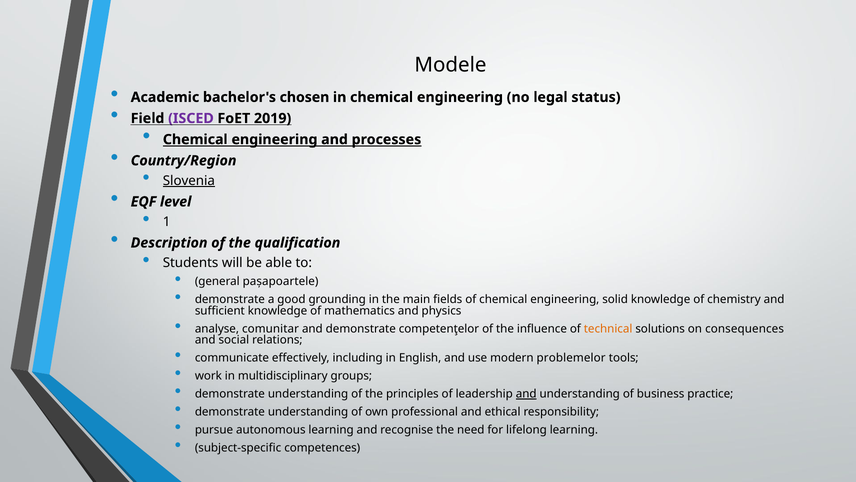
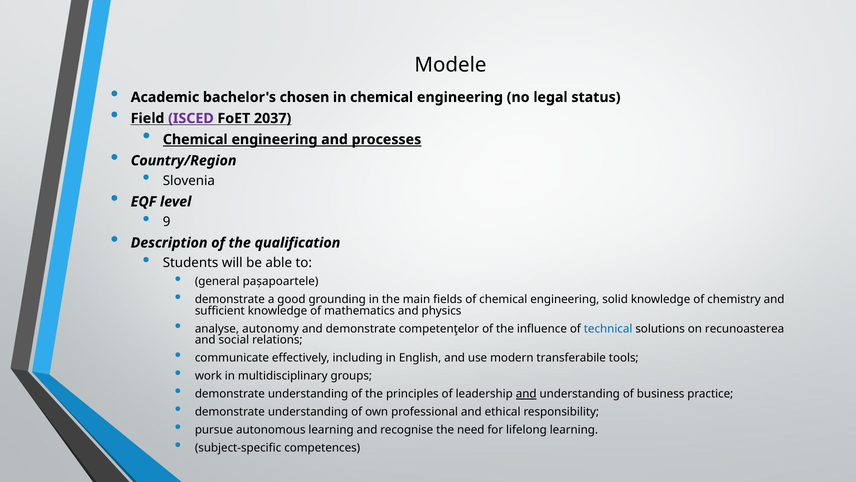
2019: 2019 -> 2037 (273, 118)
Slovenia underline: present -> none (189, 181)
1: 1 -> 9 (167, 222)
comunitar: comunitar -> autonomy (270, 328)
technical colour: orange -> blue (608, 328)
consequences: consequences -> recunoasterea (745, 328)
problemelor: problemelor -> transferabile (571, 358)
